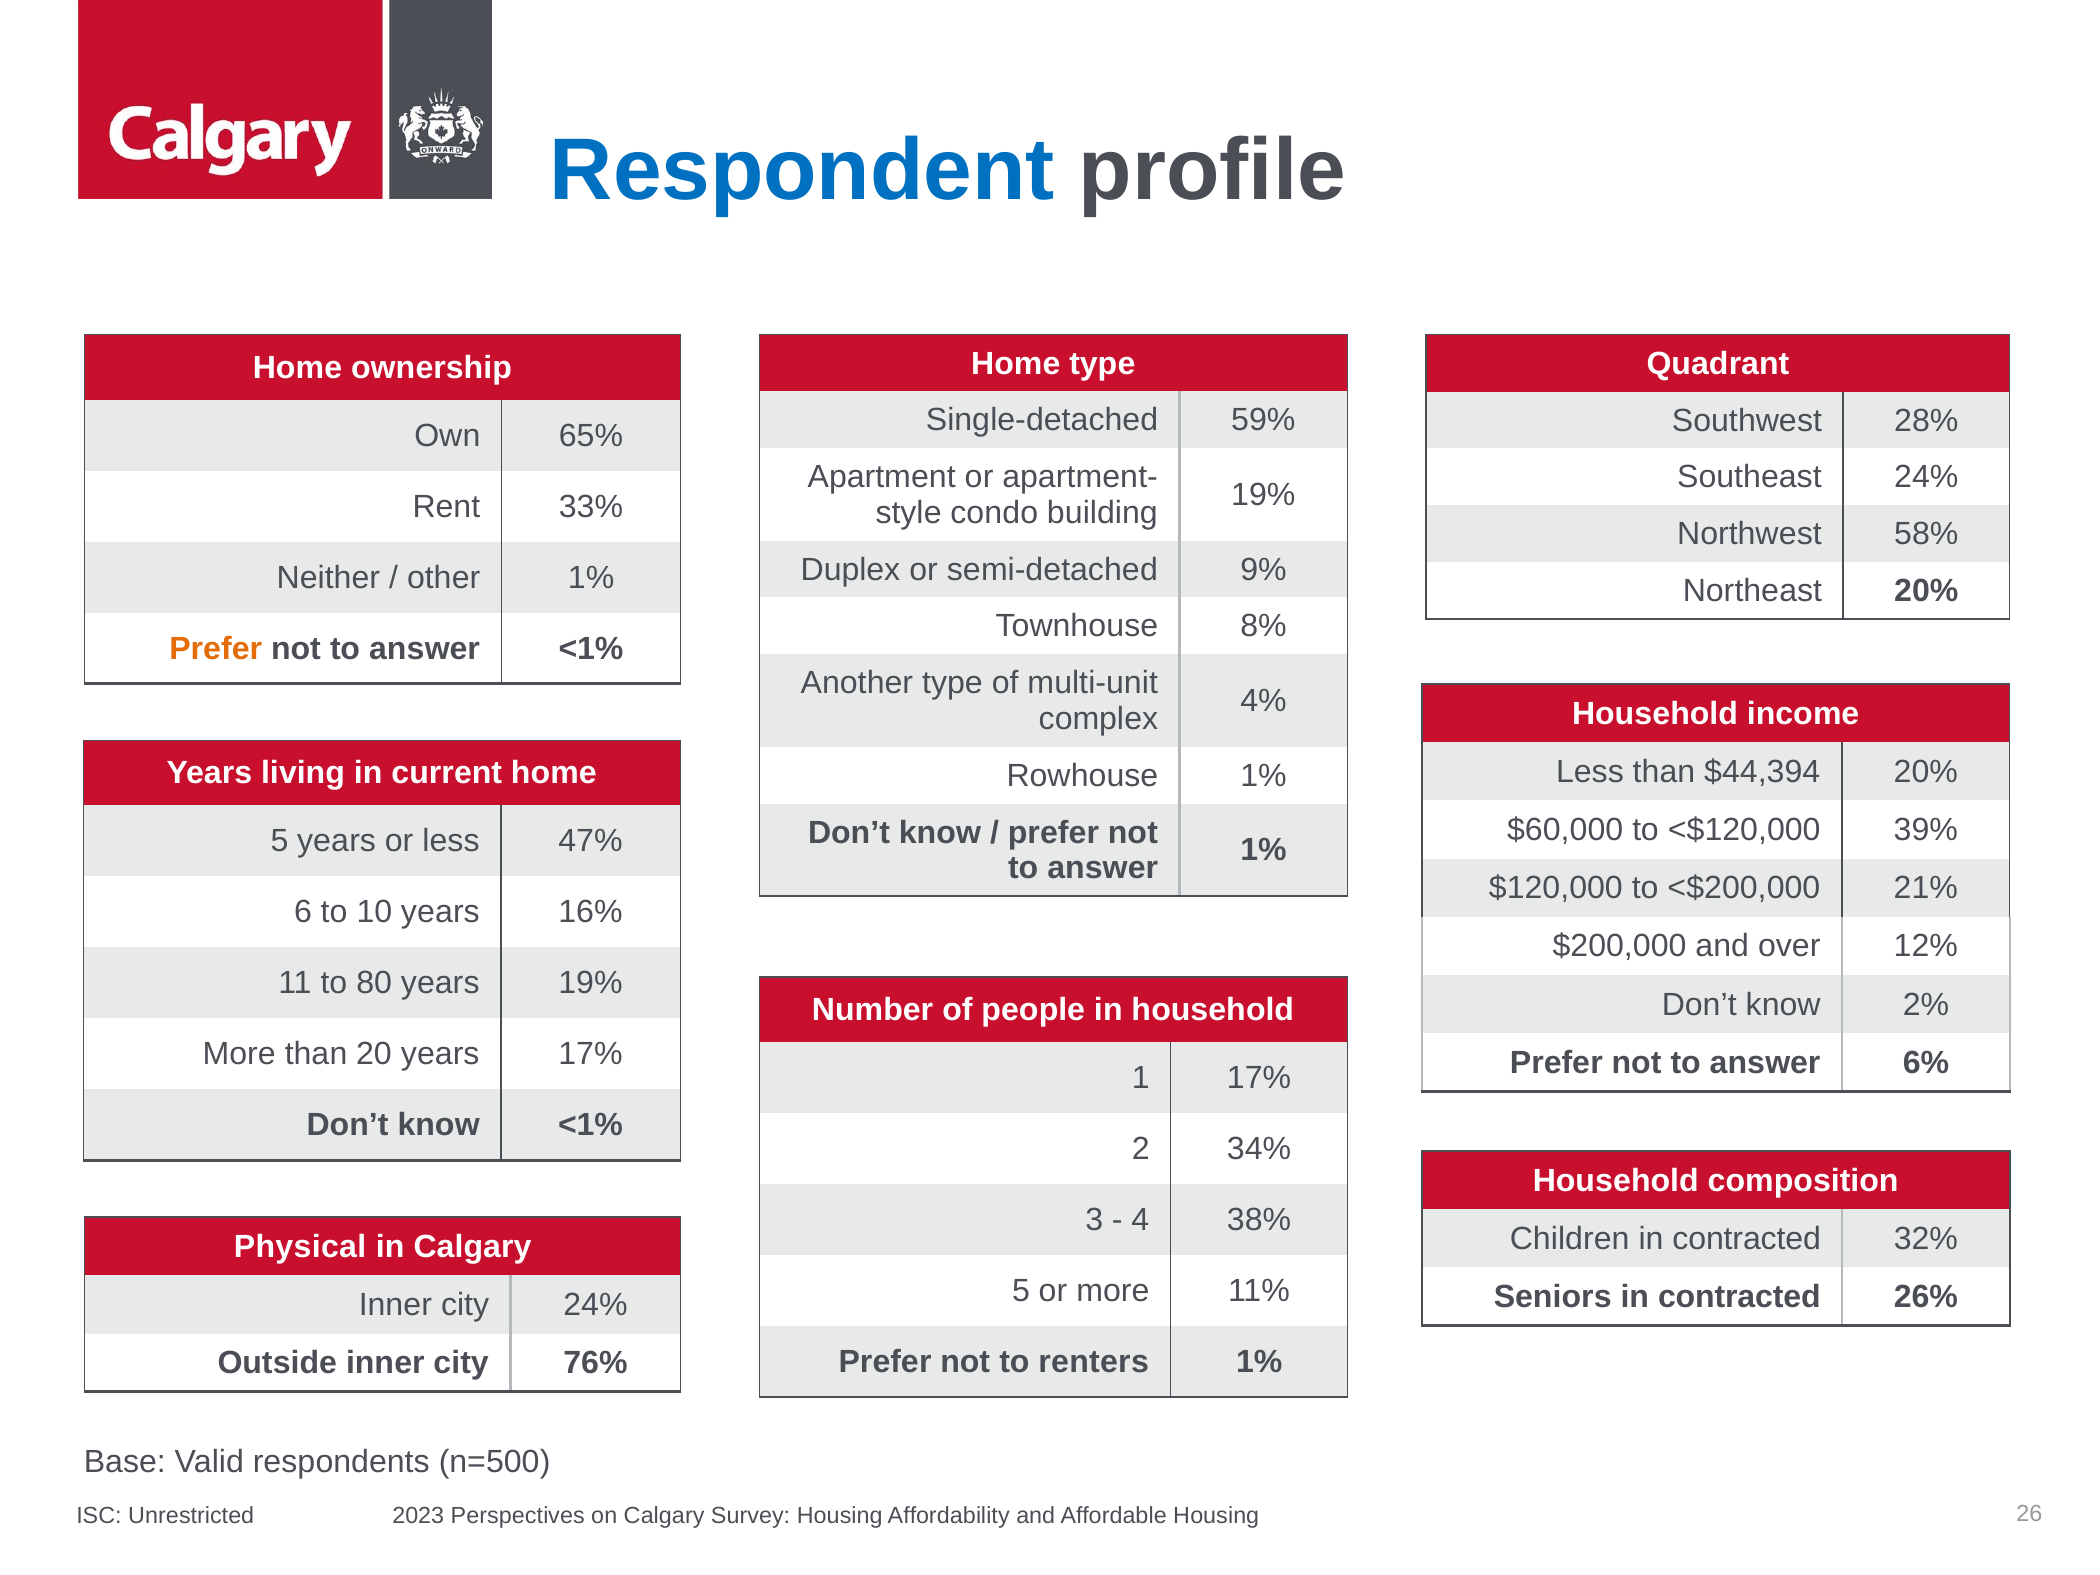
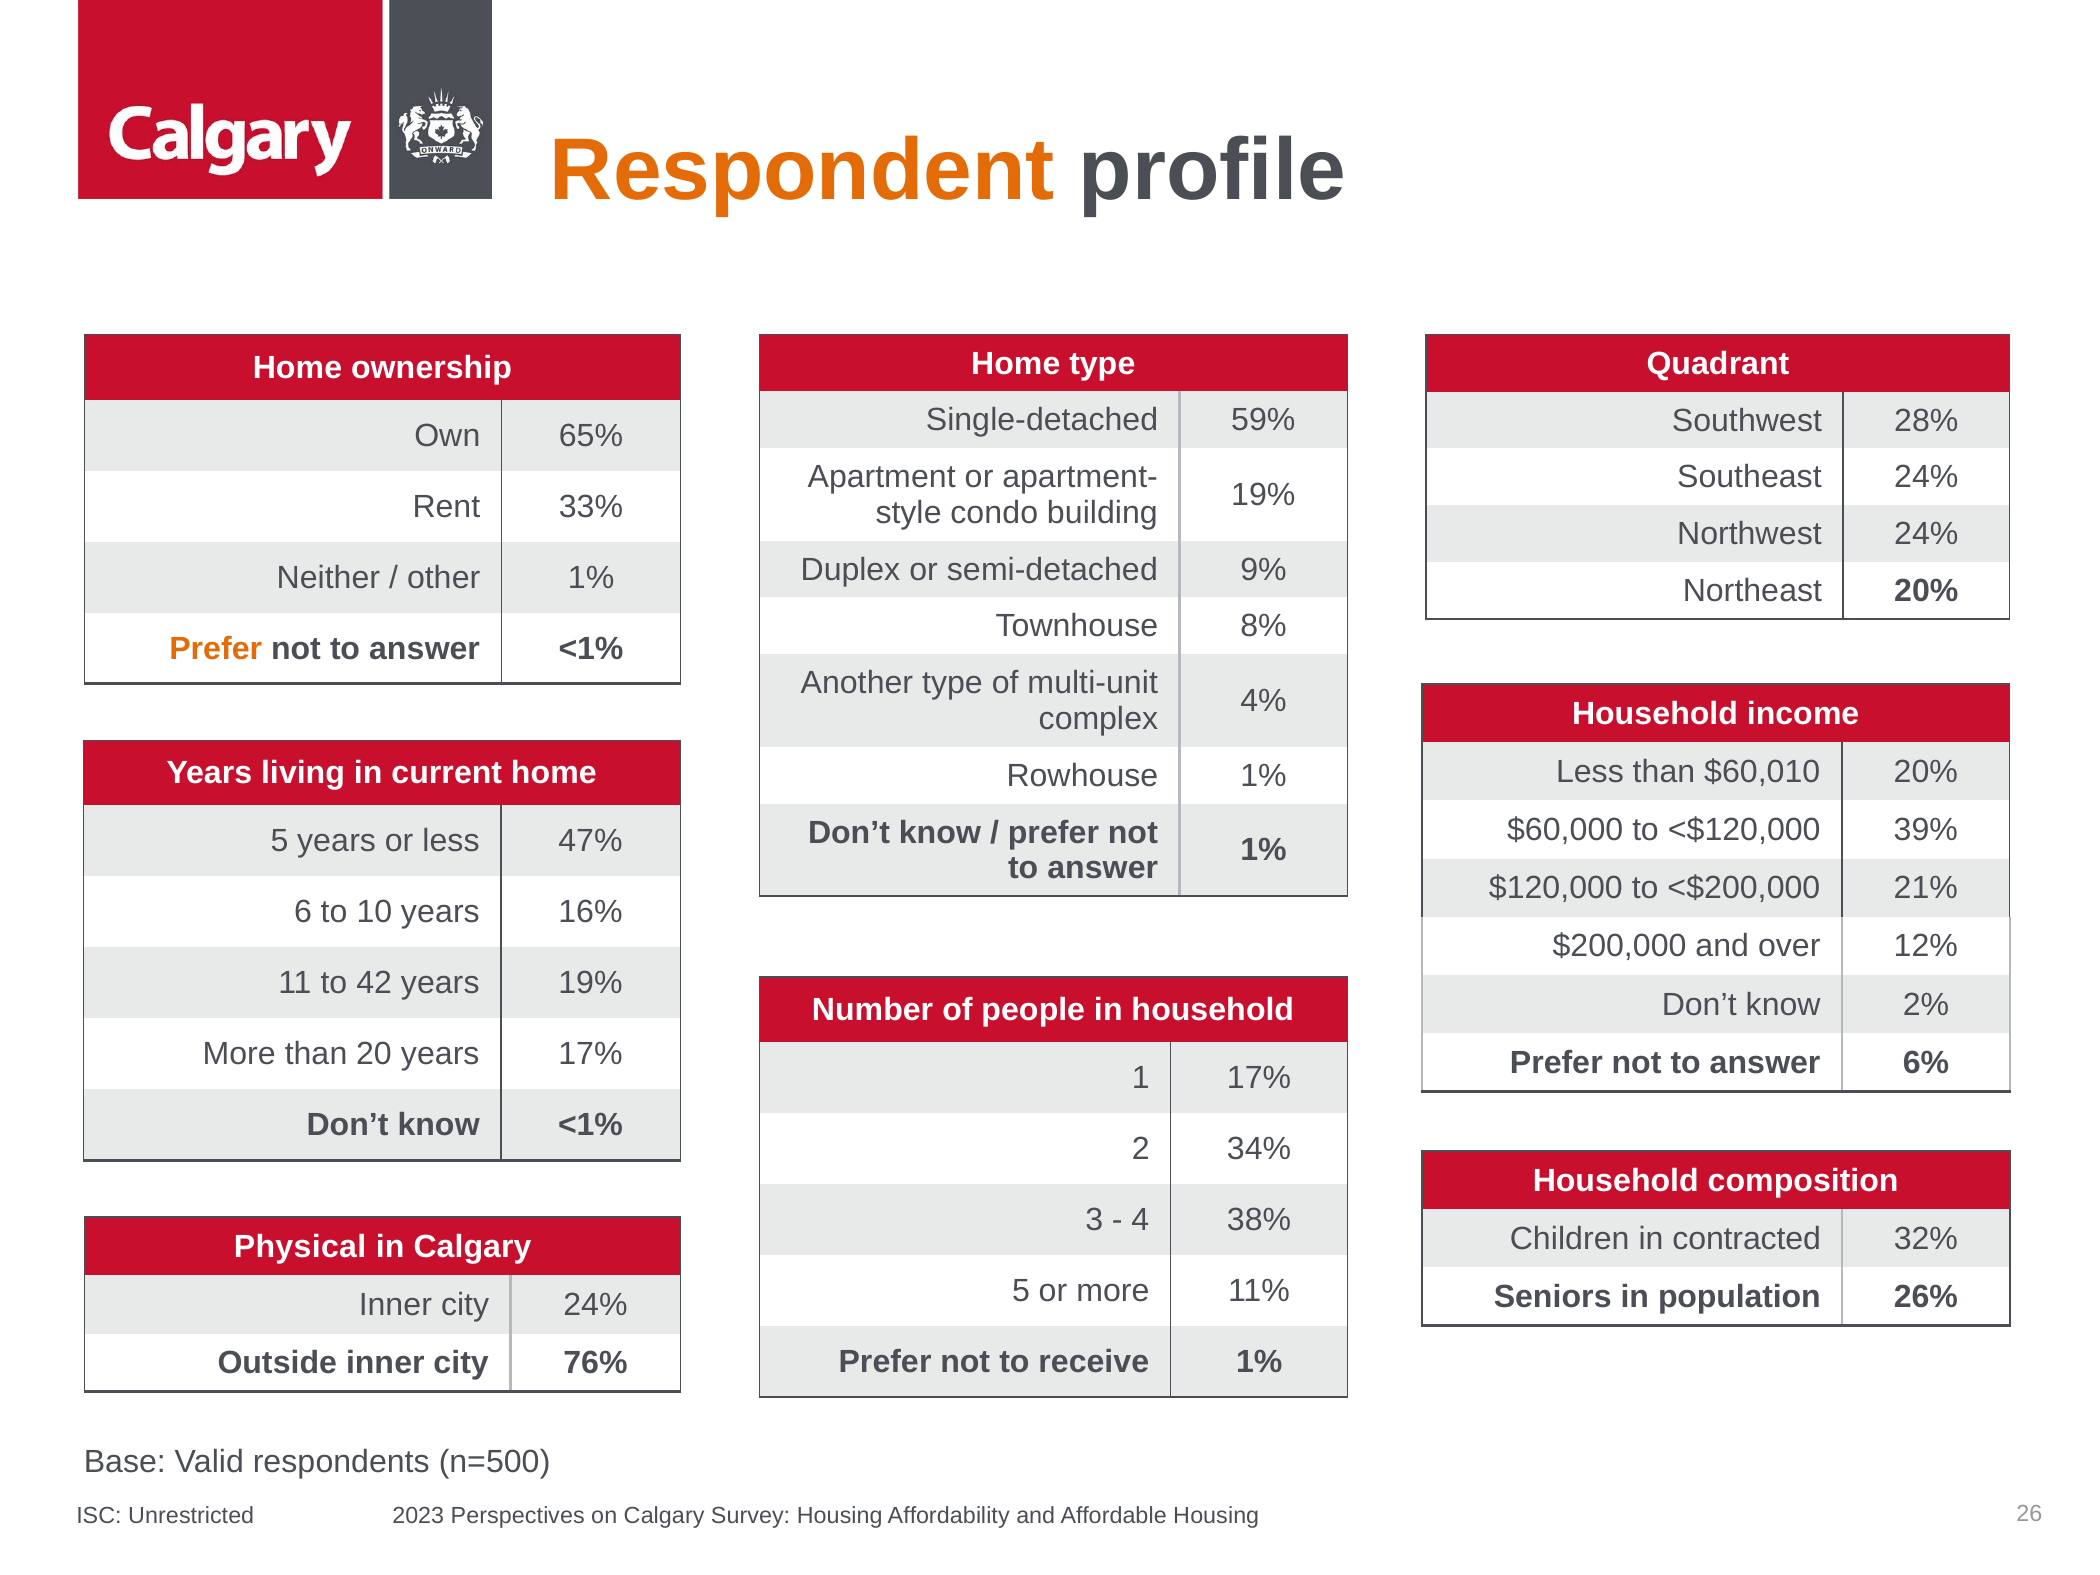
Respondent colour: blue -> orange (802, 170)
Northwest 58%: 58% -> 24% (1926, 534)
$44,394: $44,394 -> $60,010 (1762, 772)
80: 80 -> 42 (374, 983)
Seniors in contracted: contracted -> population (1739, 1297)
renters: renters -> receive (1094, 1362)
